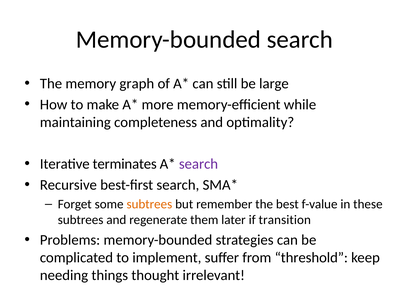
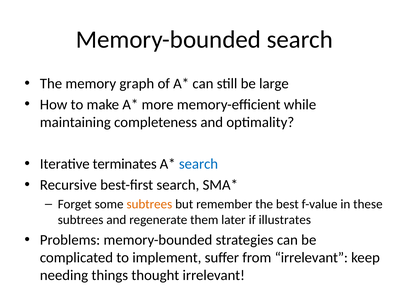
search colour: purple -> blue (198, 164)
transition: transition -> illustrates (285, 220)
from threshold: threshold -> irrelevant (311, 257)
